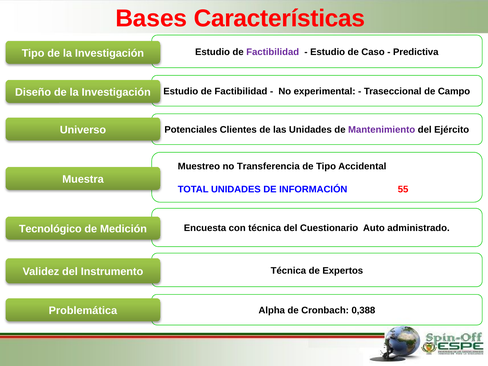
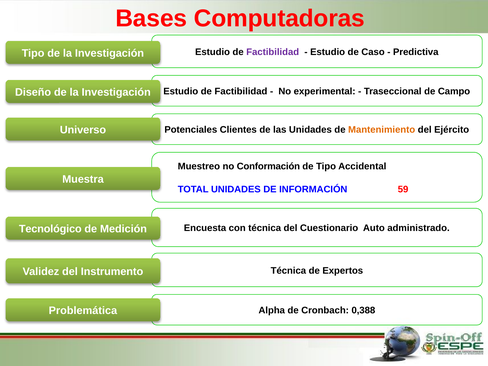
Características: Características -> Computadoras (279, 18)
Mantenimiento colour: purple -> orange (382, 130)
Transferencia: Transferencia -> Conformación (268, 166)
55: 55 -> 59 (403, 189)
